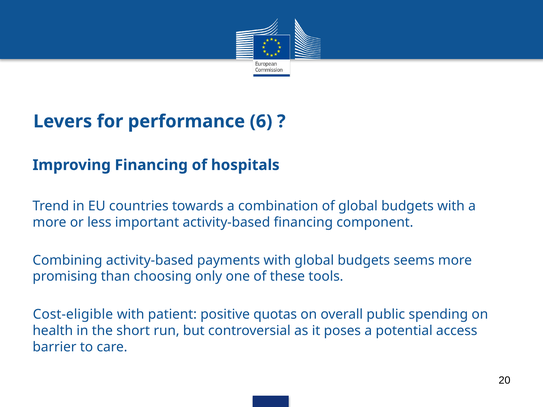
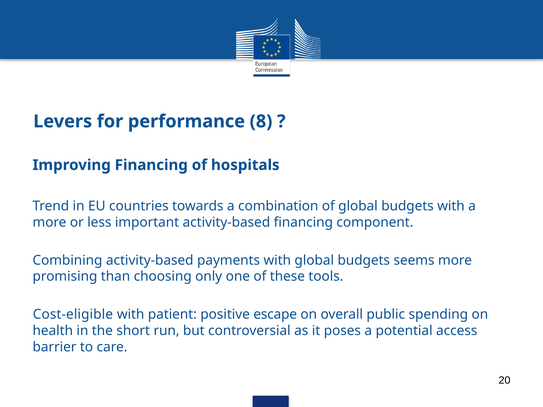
6: 6 -> 8 (261, 121)
quotas: quotas -> escape (275, 315)
